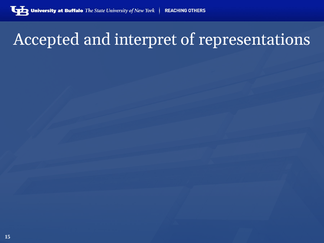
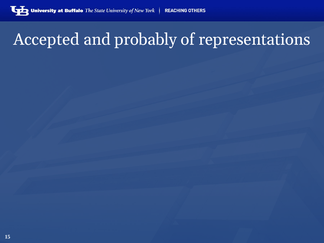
interpret: interpret -> probably (146, 39)
